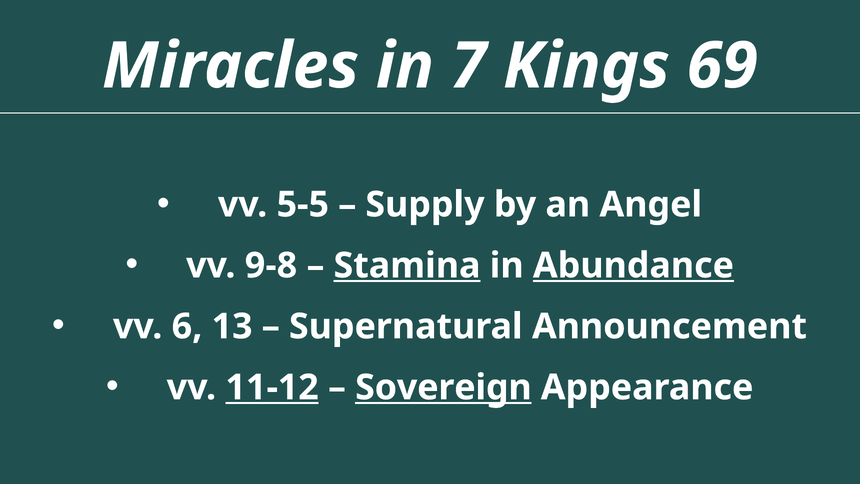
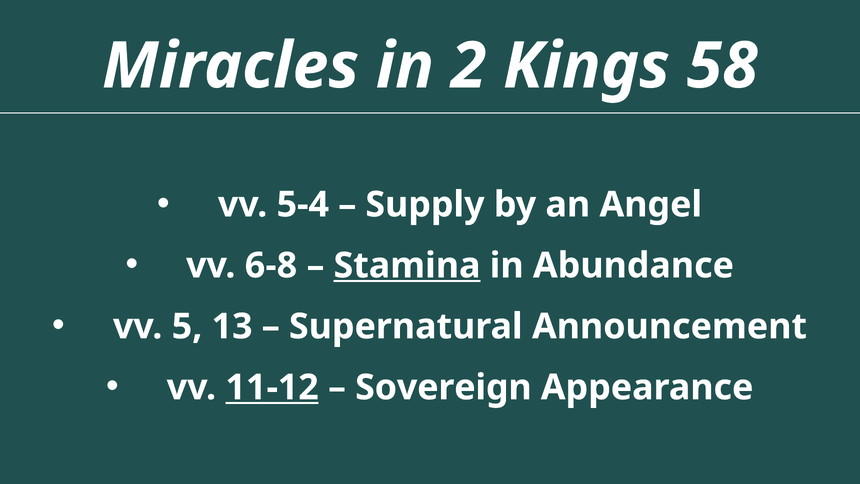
7: 7 -> 2 (469, 66)
69: 69 -> 58 (722, 66)
5-5: 5-5 -> 5-4 (303, 205)
9-8: 9-8 -> 6-8 (271, 265)
Abundance underline: present -> none (633, 265)
6: 6 -> 5 (187, 326)
Sovereign underline: present -> none (443, 387)
